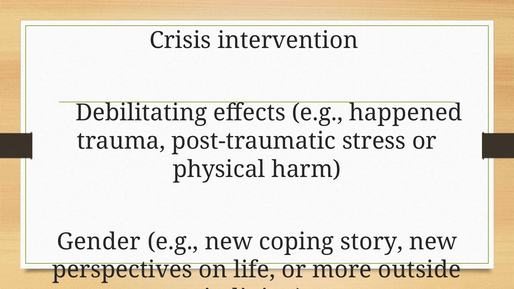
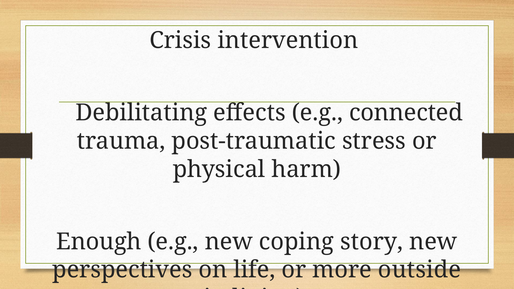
happened: happened -> connected (406, 113)
Gender: Gender -> Enough (99, 242)
